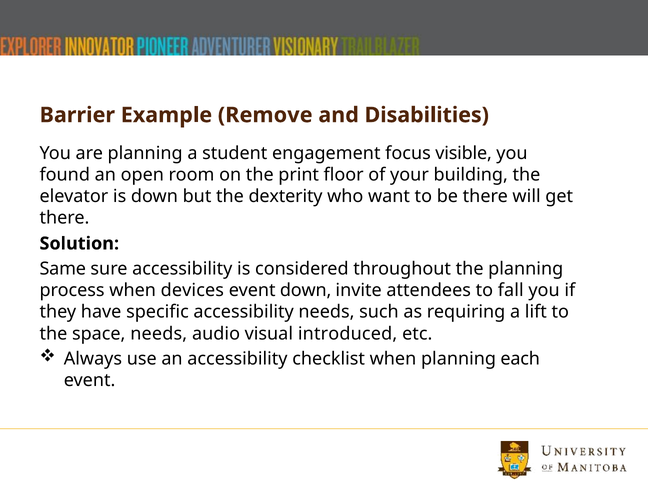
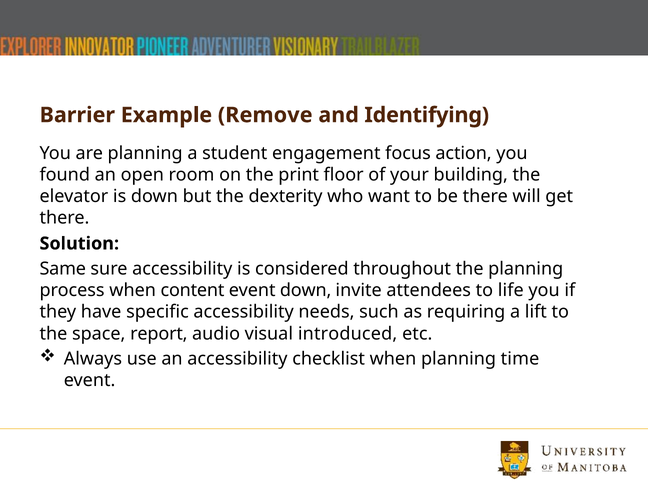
Disabilities: Disabilities -> Identifying (427, 115)
visible: visible -> action (464, 153)
devices: devices -> content (192, 290)
fall: fall -> life (511, 290)
space needs: needs -> report (159, 334)
each: each -> time (520, 359)
